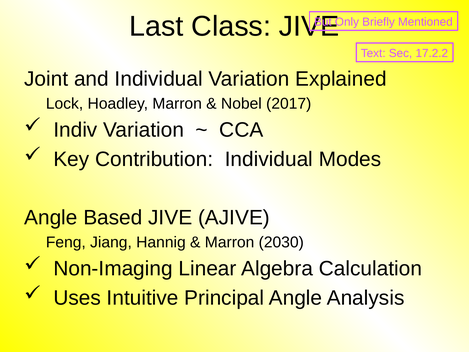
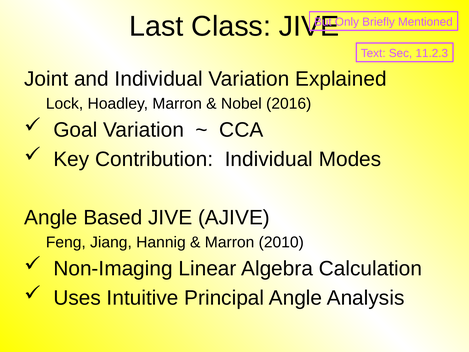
17.2.2: 17.2.2 -> 11.2.3 (432, 53)
2017: 2017 -> 2016 (289, 104)
Indiv: Indiv -> Goal (75, 130)
2030: 2030 -> 2010 (281, 242)
